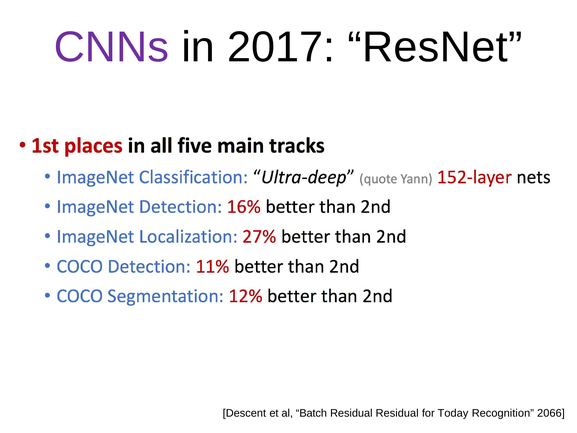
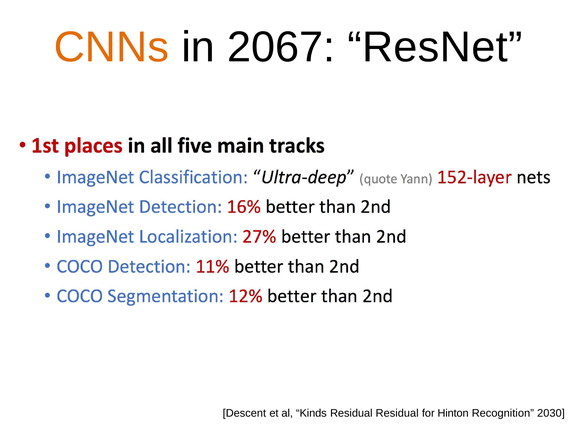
CNNs colour: purple -> orange (111, 47)
2017: 2017 -> 2067 (281, 47)
Batch: Batch -> Kinds (311, 413)
Today: Today -> Hinton (453, 413)
2066: 2066 -> 2030 (551, 413)
